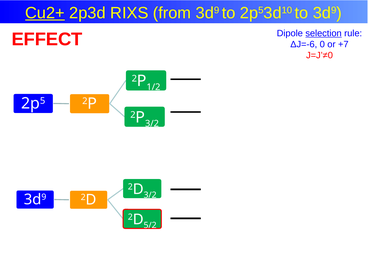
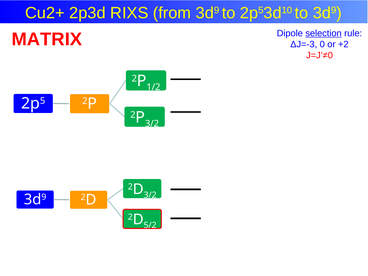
Cu2+ underline: present -> none (45, 13)
EFFECT: EFFECT -> MATRIX (47, 39)
ΔJ=-6: ΔJ=-6 -> ΔJ=-3 (304, 44)
+7: +7 -> +2 (343, 44)
